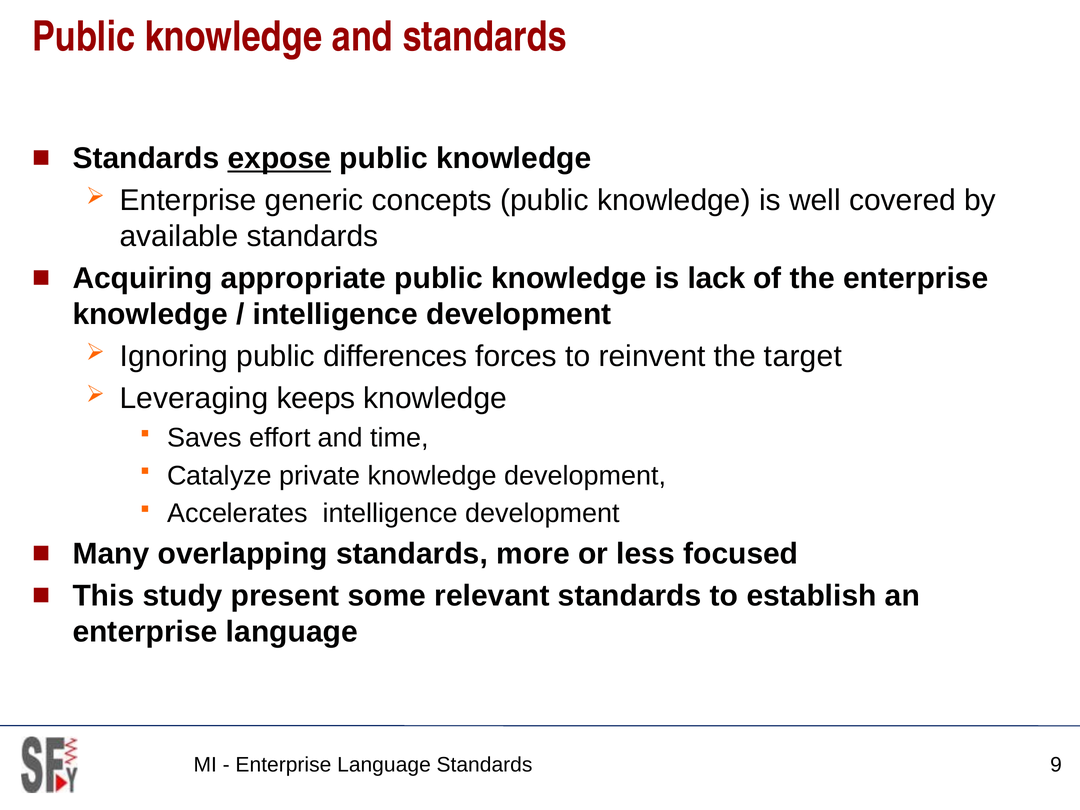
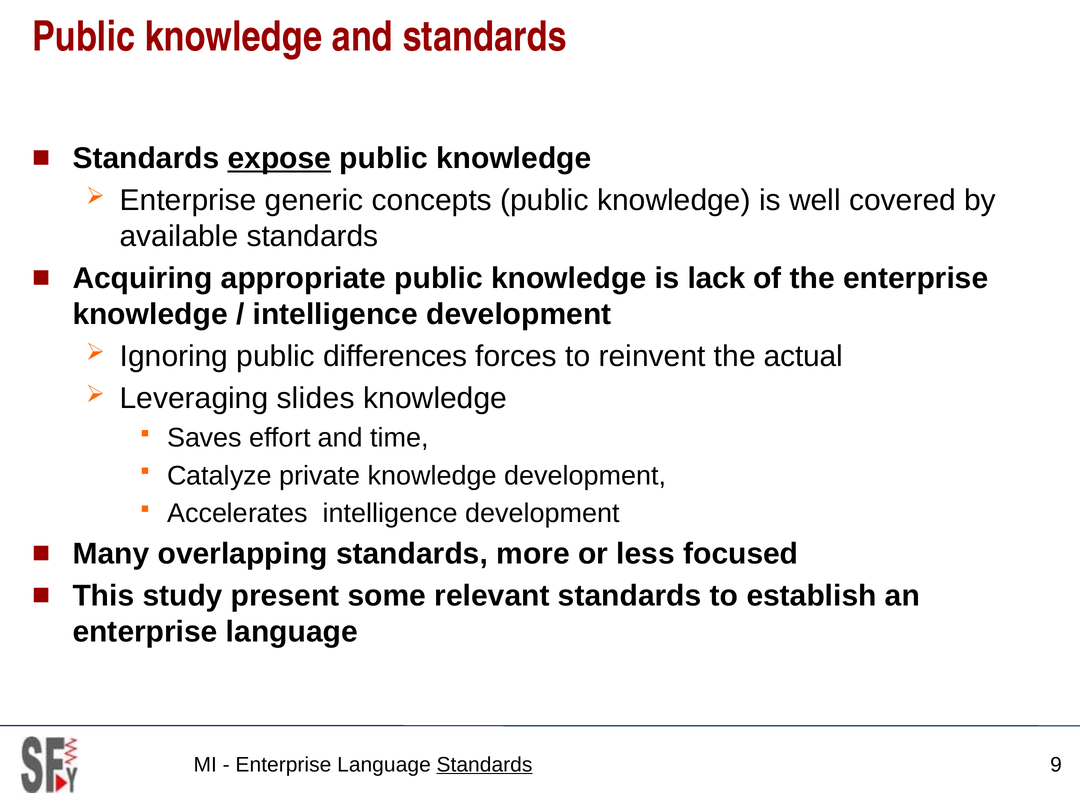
target: target -> actual (803, 357)
keeps: keeps -> slides (316, 399)
Standards underline: none -> present (484, 765)
